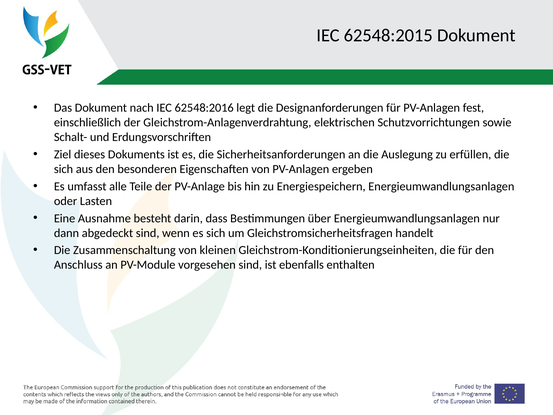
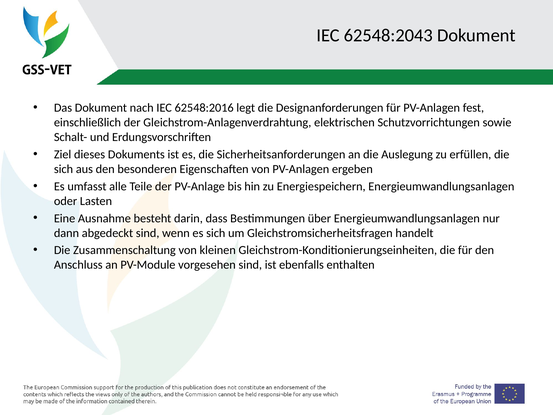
62548:2015: 62548:2015 -> 62548:2043 (388, 35)
